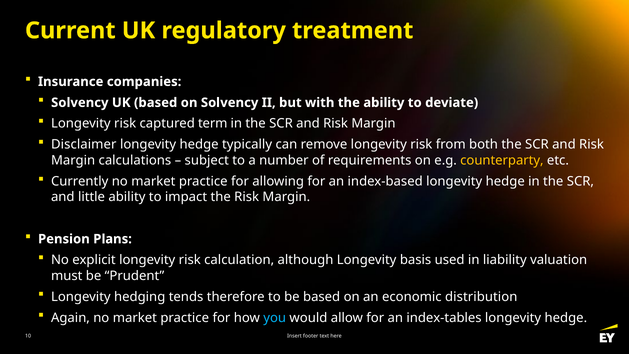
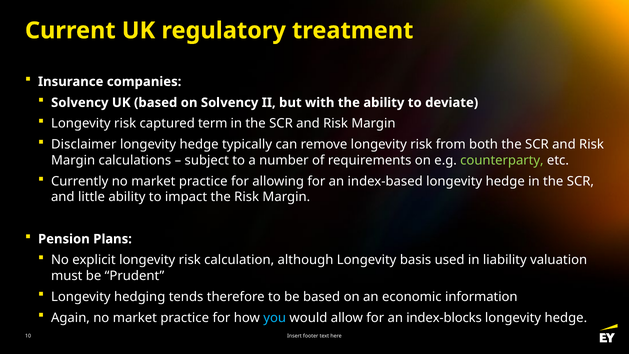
counterparty colour: yellow -> light green (502, 160)
distribution: distribution -> information (481, 297)
index-tables: index-tables -> index-blocks (444, 317)
